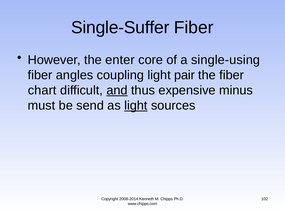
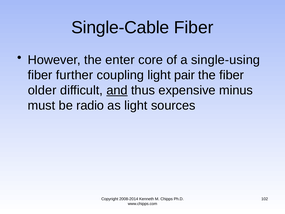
Single-Suffer: Single-Suffer -> Single-Cable (120, 28)
angles: angles -> further (75, 75)
chart: chart -> older (42, 90)
send: send -> radio (90, 105)
light underline: present -> none (136, 105)
